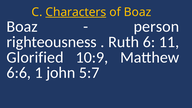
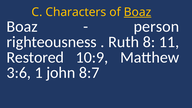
Characters underline: present -> none (76, 12)
Boaz underline: none -> present (138, 12)
6: 6 -> 8 (149, 42)
Glorified: Glorified -> Restored (35, 57)
6:6: 6:6 -> 3:6 (19, 73)
5:7: 5:7 -> 8:7 (89, 73)
